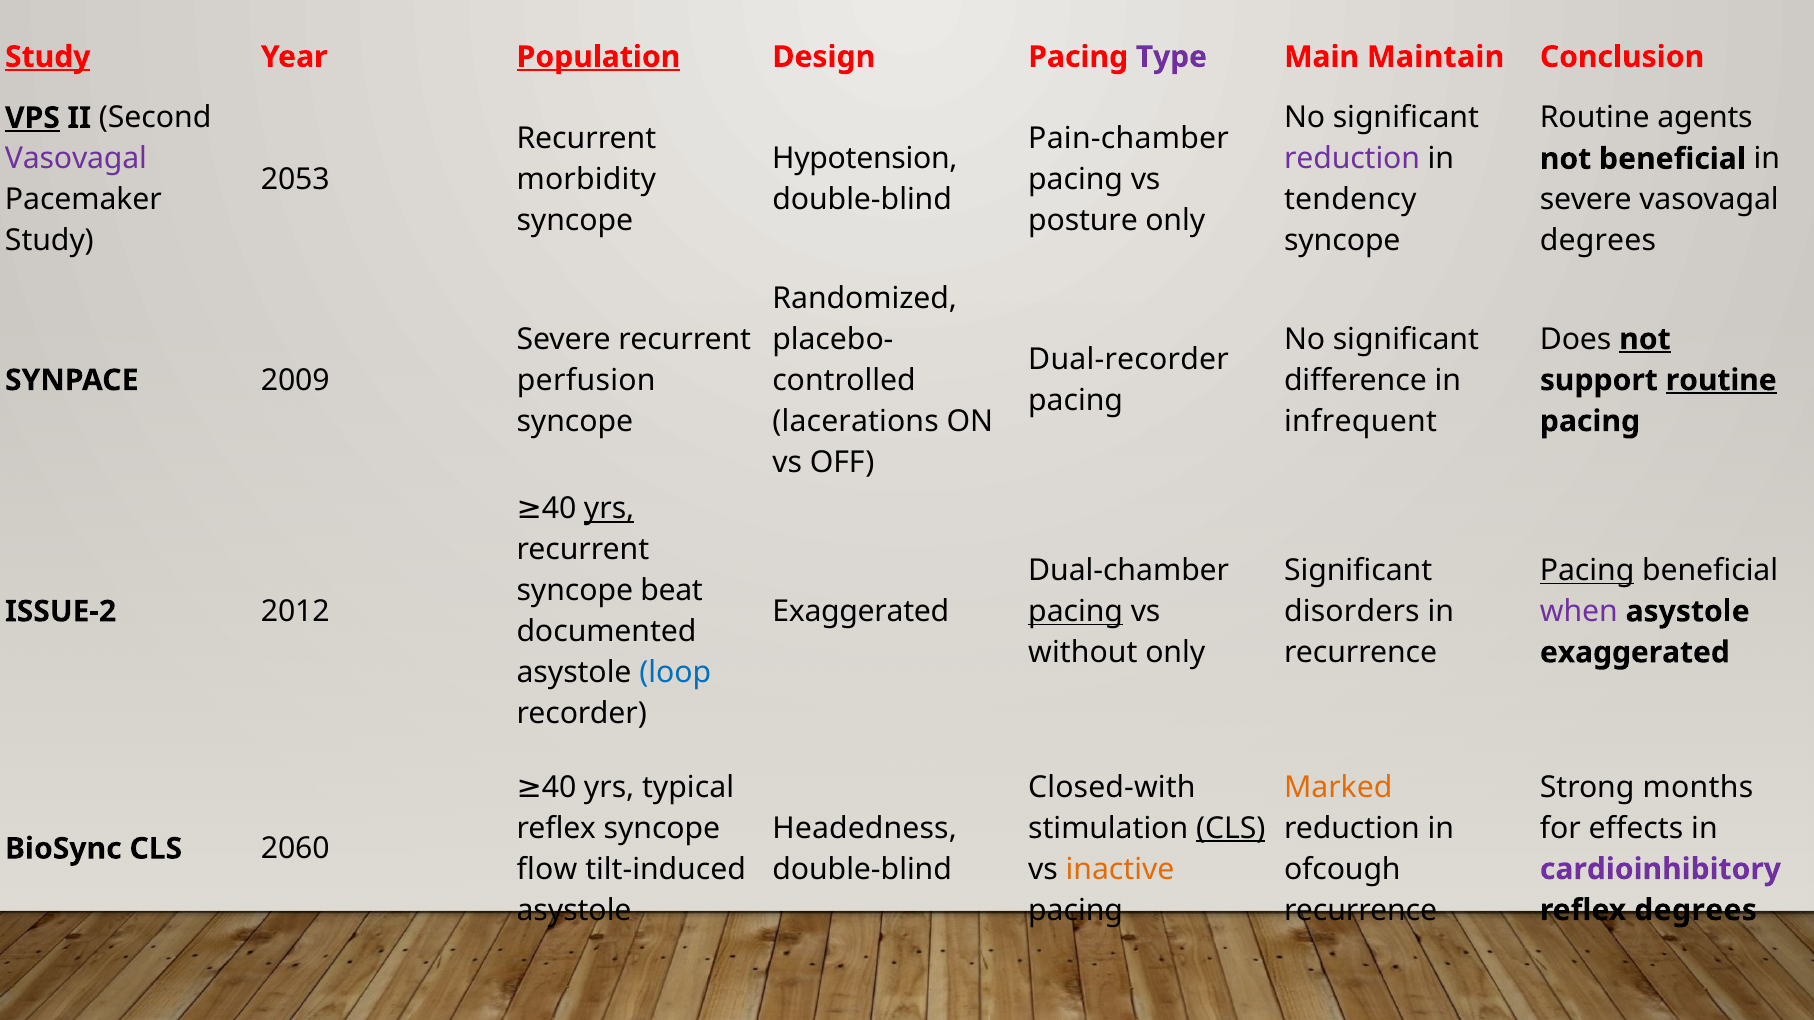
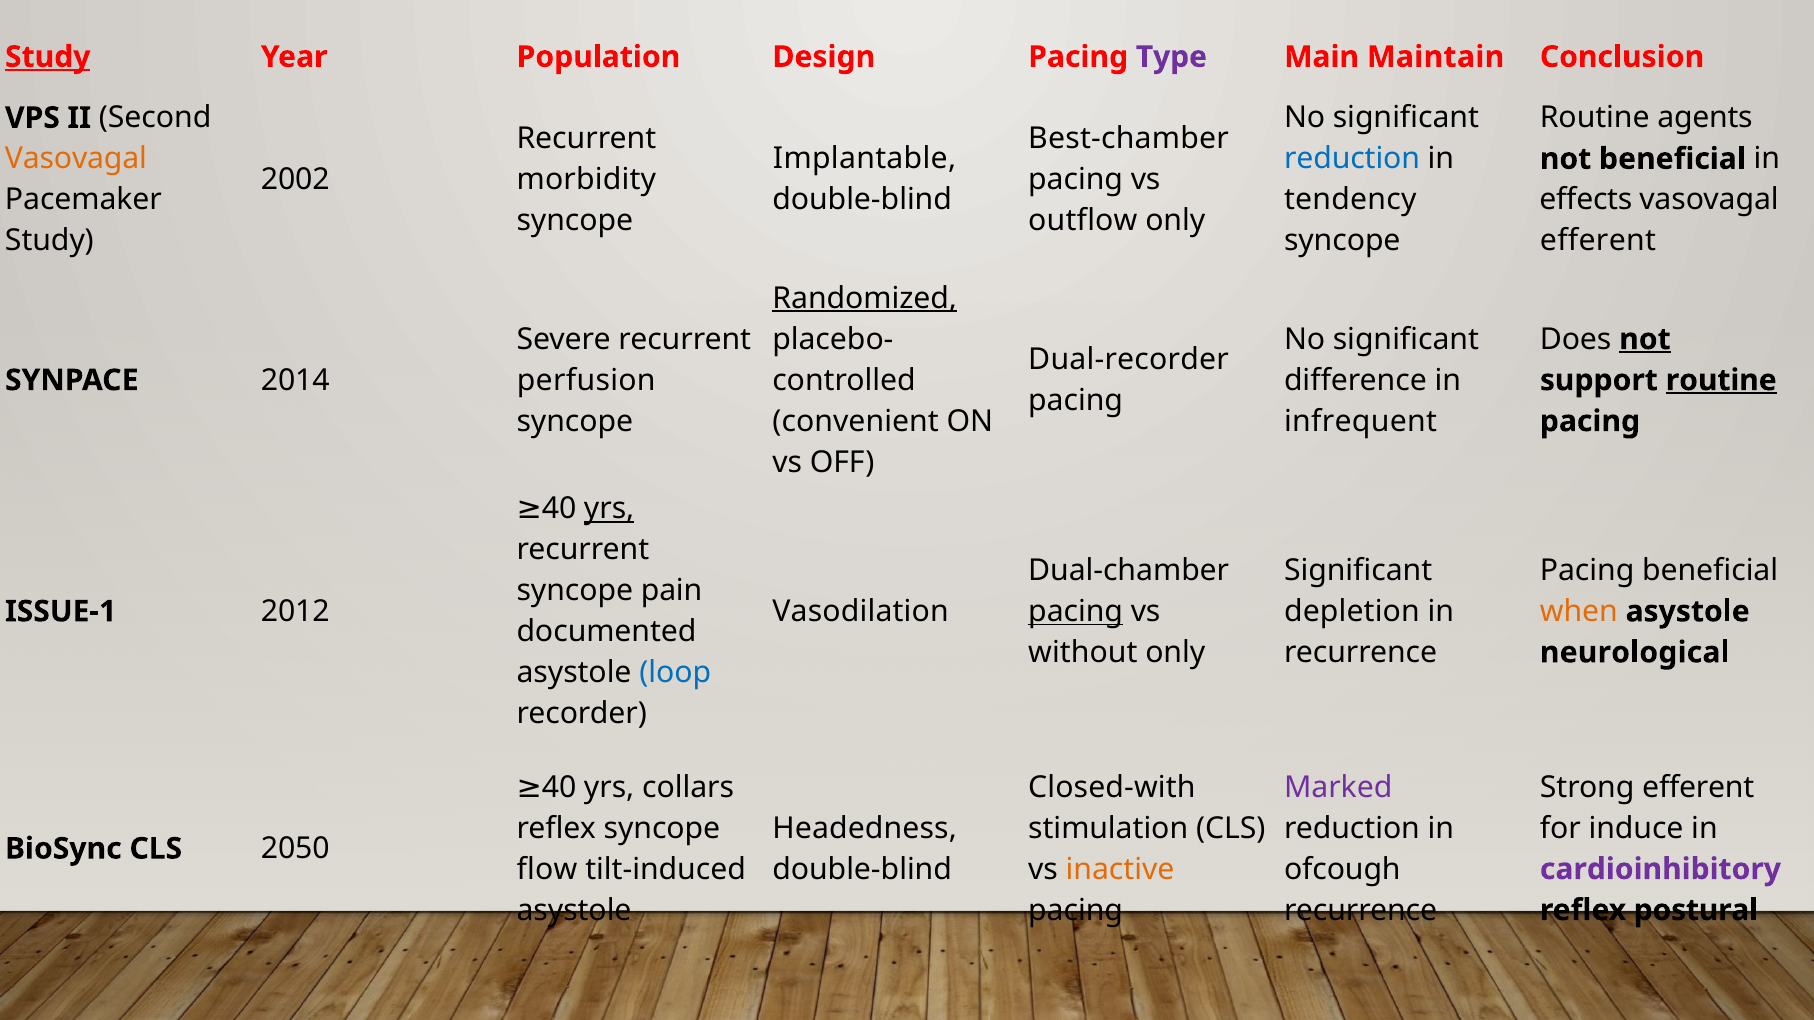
Population underline: present -> none (598, 57)
VPS underline: present -> none (32, 118)
Pain-chamber: Pain-chamber -> Best-chamber (1129, 138)
Vasovagal colour: purple -> orange (76, 159)
Hypotension: Hypotension -> Implantable (865, 159)
reduction colour: purple -> blue (1352, 159)
2053: 2053 -> 2002 (295, 179)
severe: severe -> effects (1586, 200)
posture: posture -> outflow (1083, 221)
degrees: degrees -> efferent (1598, 241)
Randomized underline: none -> present (865, 298)
2009: 2009 -> 2014 (295, 380)
lacerations: lacerations -> convenient (856, 421)
Pacing underline: present -> none (1587, 571)
beat: beat -> pain (672, 591)
Exaggerated: Exaggerated -> Vasodilation (861, 612)
disorders: disorders -> depletion (1352, 612)
when colour: purple -> orange (1579, 612)
ISSUE‑2: ISSUE‑2 -> ISSUE‑1 (61, 612)
exaggerated: exaggerated -> neurological (1635, 653)
typical: typical -> collars (688, 787)
Marked colour: orange -> purple (1338, 787)
Strong months: months -> efferent (1698, 787)
CLS underline: present -> none (1231, 828)
effects: effects -> induce (1636, 828)
2060: 2060 -> 2050 (295, 849)
reflex degrees: degrees -> postural (1696, 911)
